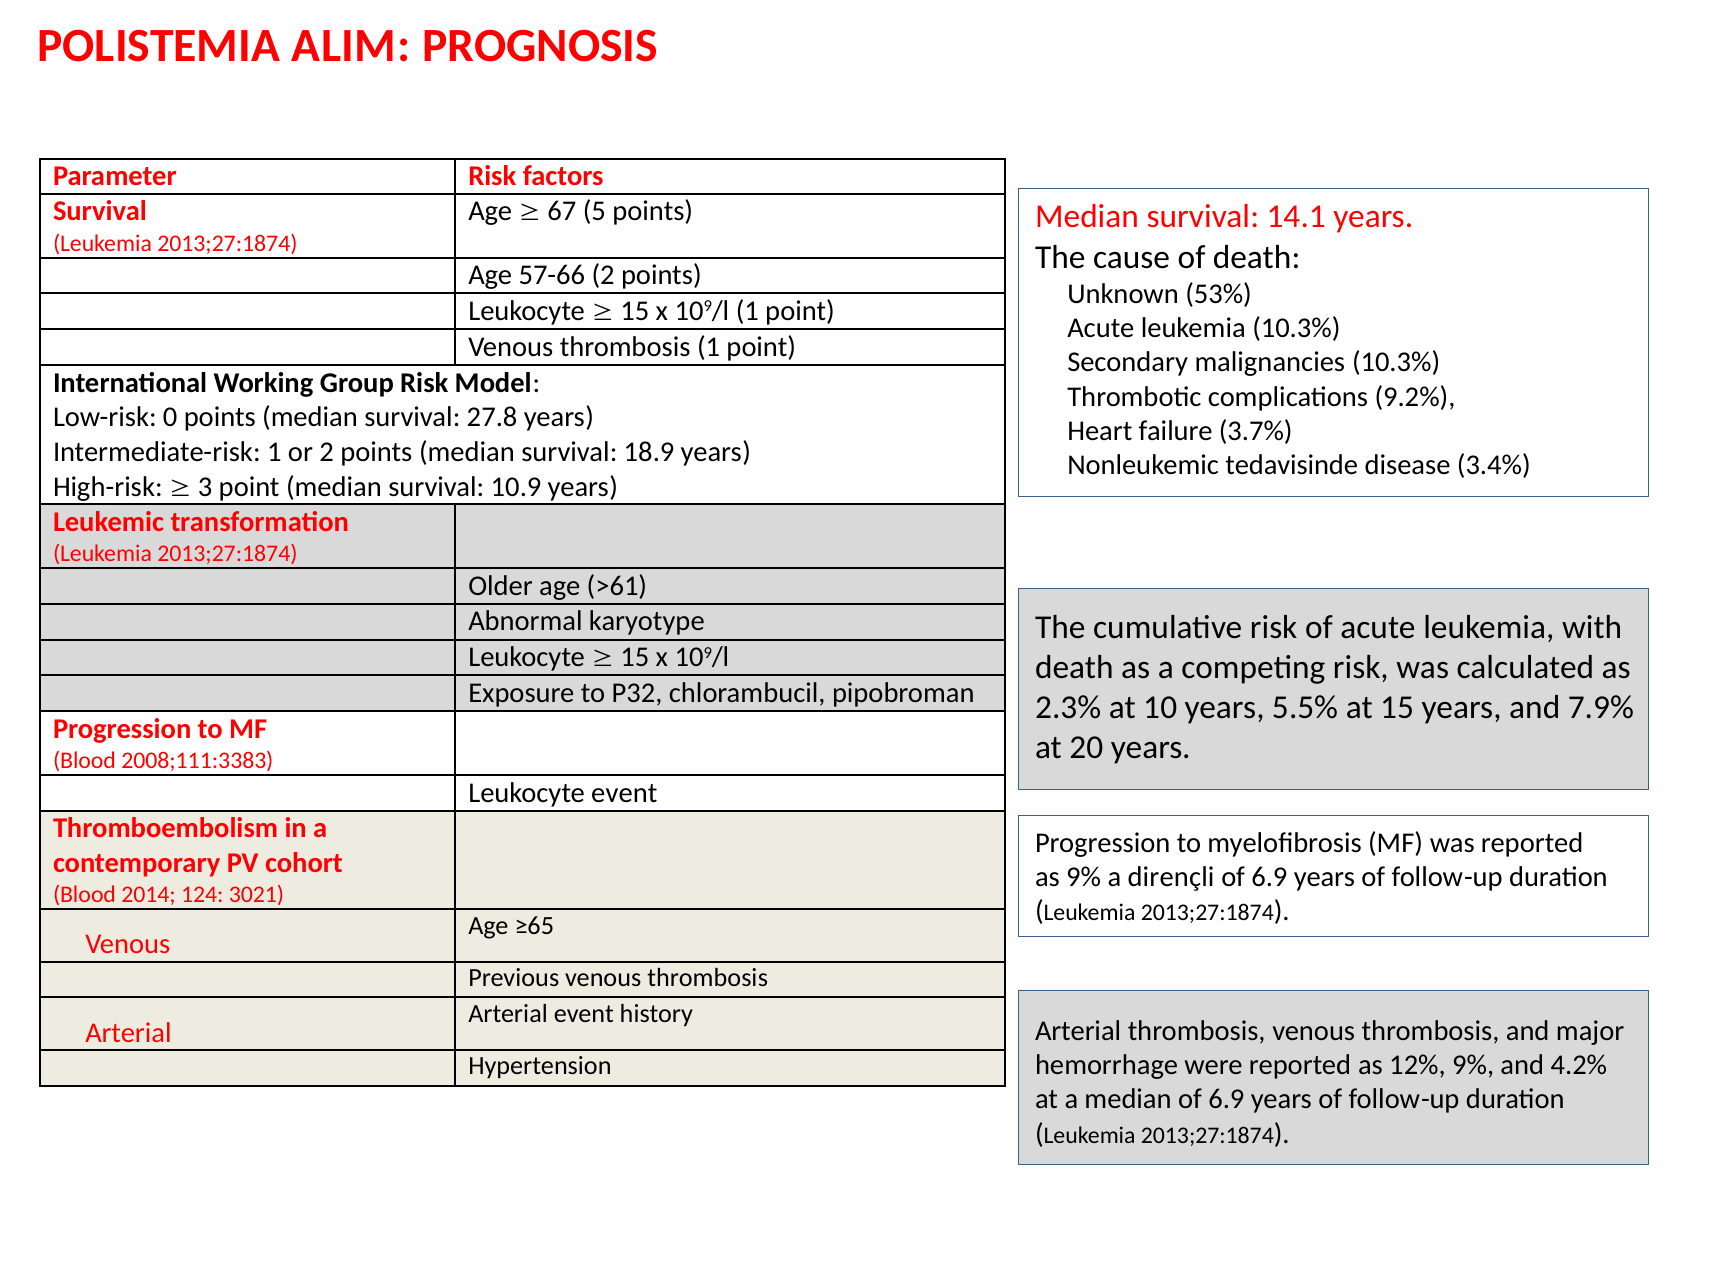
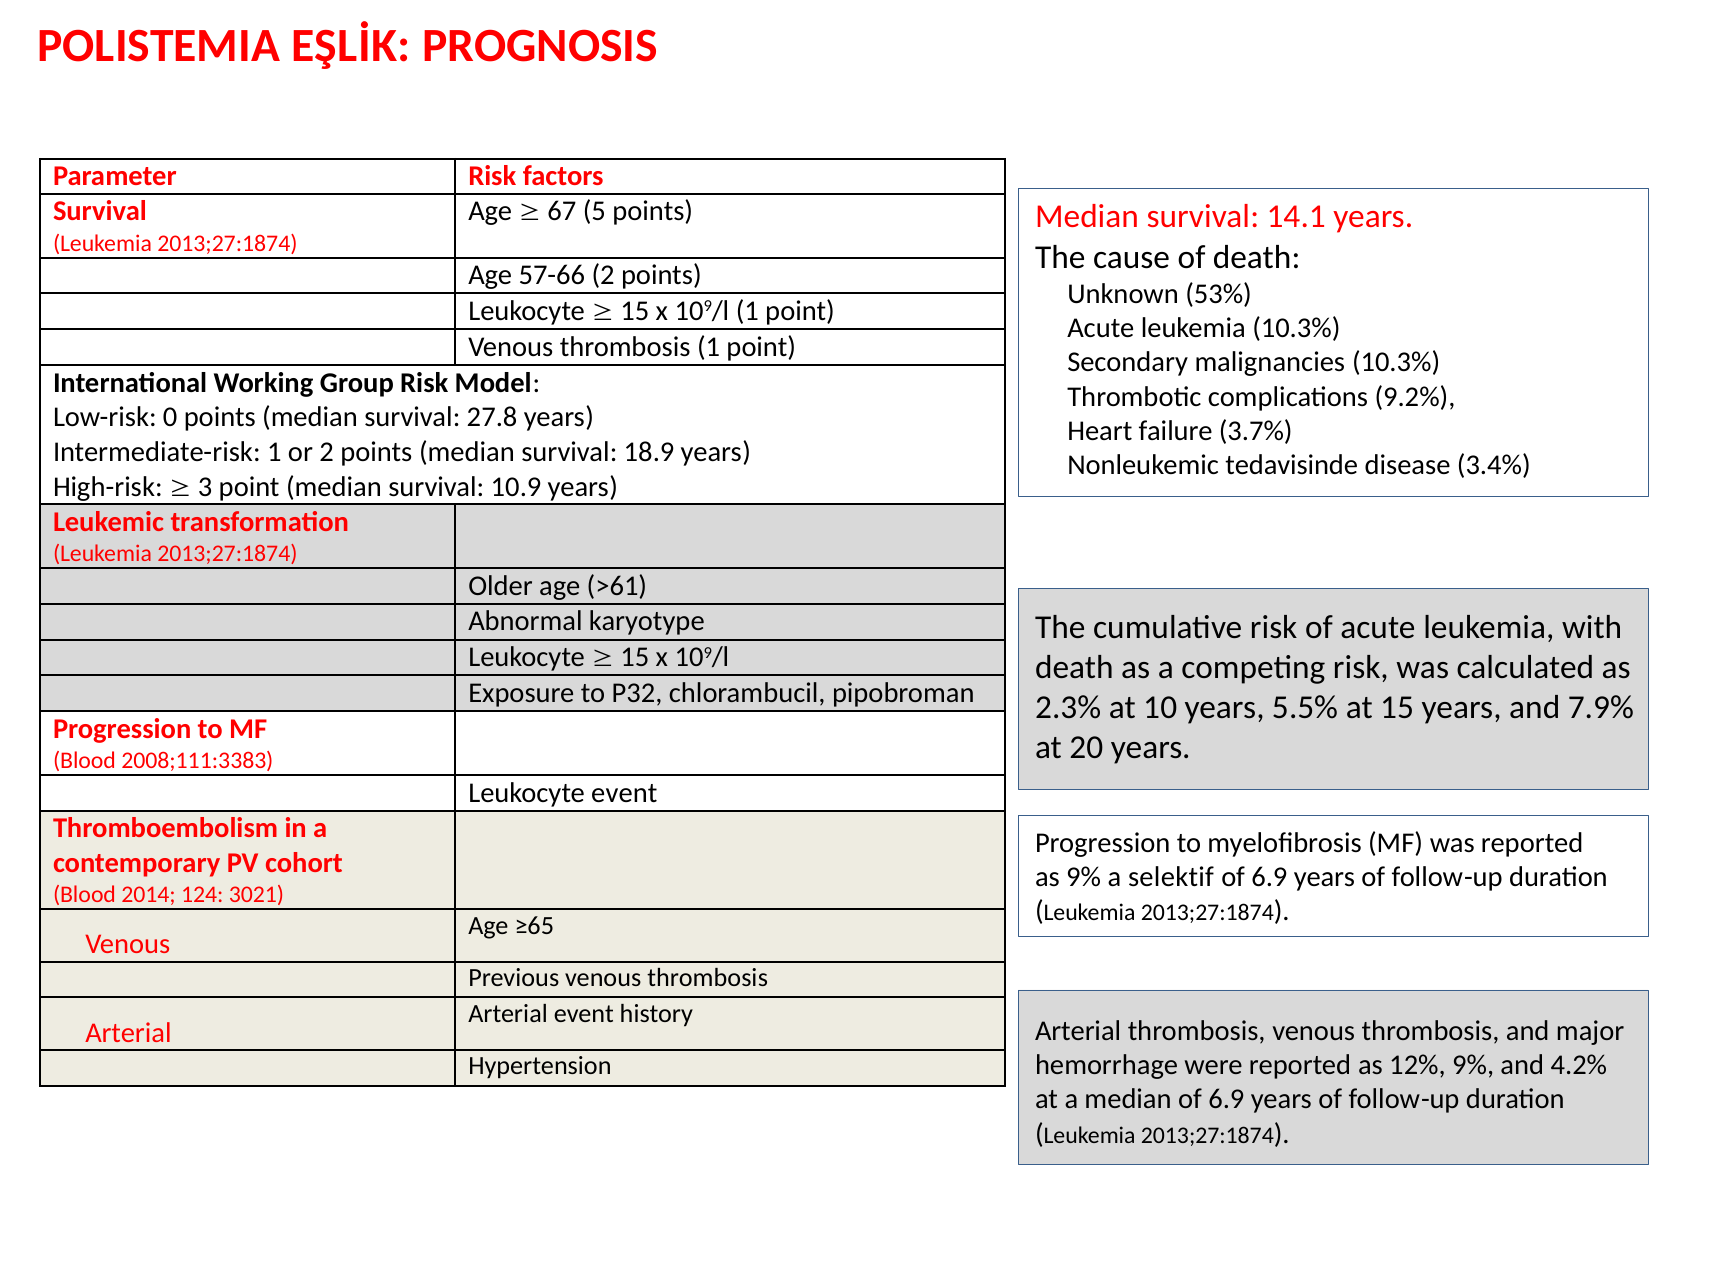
ALIM: ALIM -> EŞLİK (351, 46)
dirençli: dirençli -> selektif (1171, 877)
